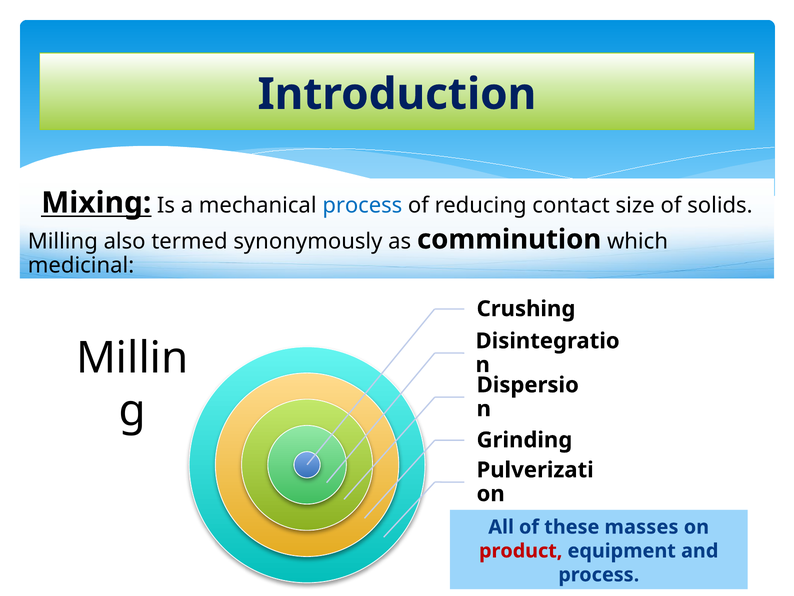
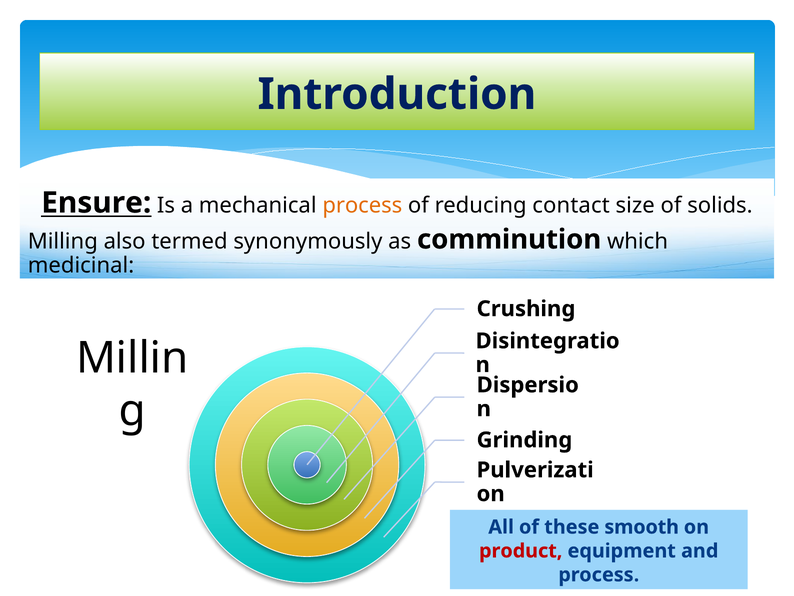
Mixing: Mixing -> Ensure (96, 203)
process colour: blue -> orange (362, 205)
masses: masses -> smooth (642, 527)
